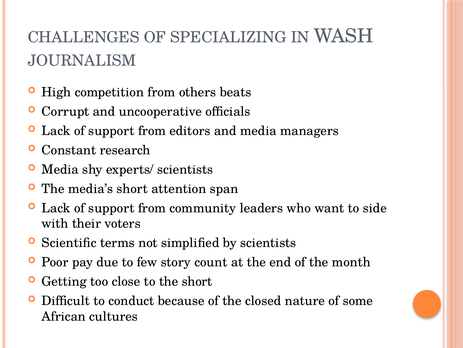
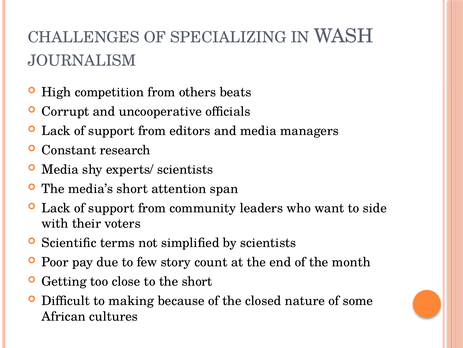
conduct: conduct -> making (131, 300)
